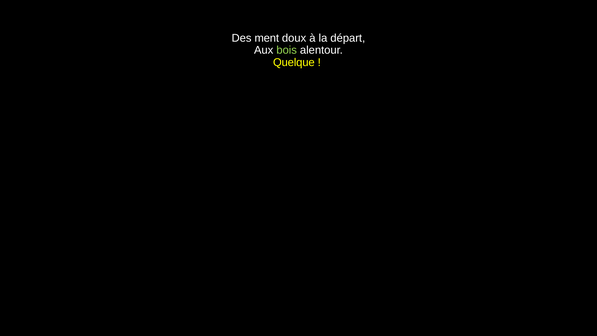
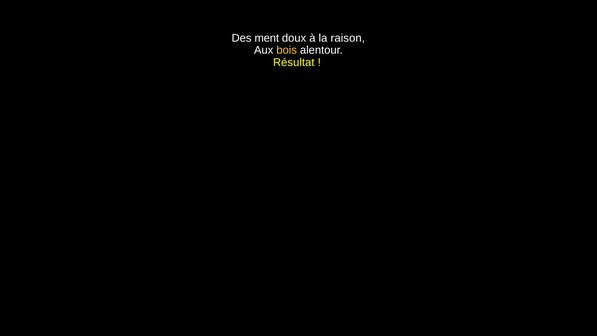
départ: départ -> raison (348, 38)
bois colour: light green -> yellow (287, 50)
Quelque: Quelque -> Résultat (294, 62)
